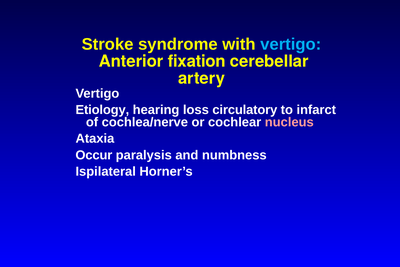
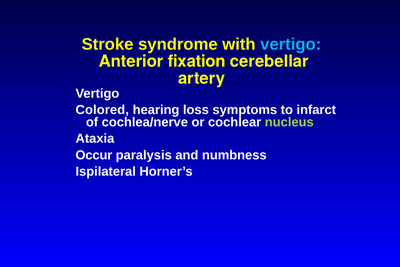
Etiology: Etiology -> Colored (102, 110)
circulatory: circulatory -> symptoms (245, 110)
nucleus colour: pink -> light green (289, 122)
